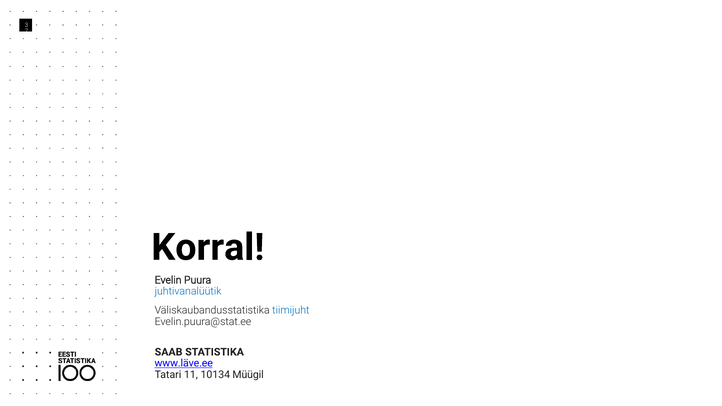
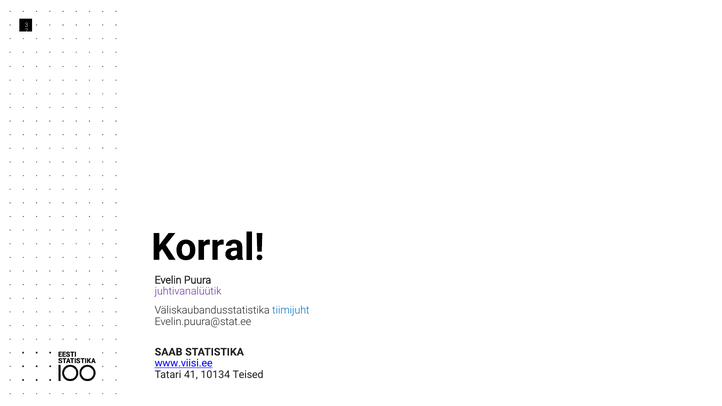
juhtivanalüütik colour: blue -> purple (188, 292)
www.läve.ee: www.läve.ee -> www.viisi.ee (184, 363)
11: 11 -> 41 (191, 375)
Müügil: Müügil -> Teised (248, 375)
